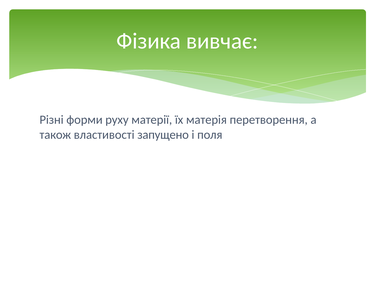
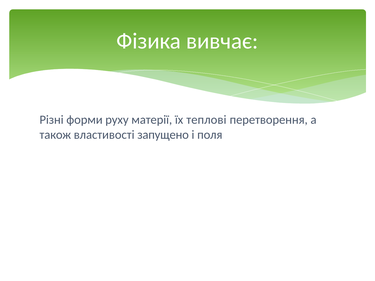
матерія: матерія -> теплові (206, 120)
